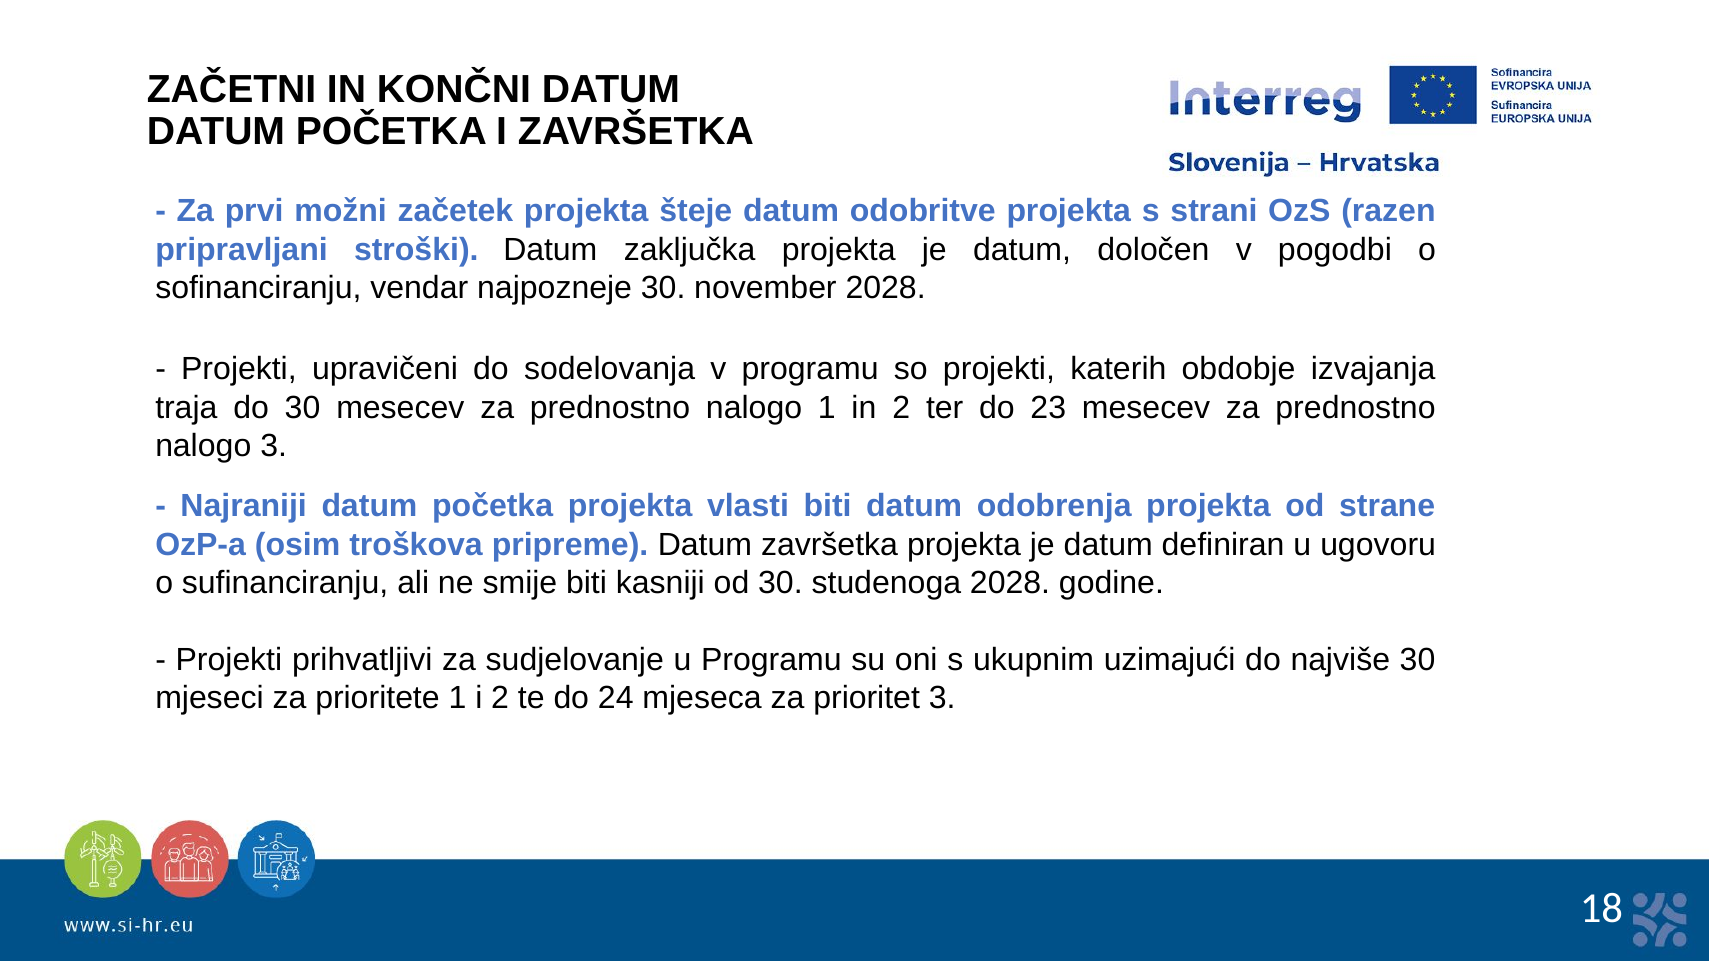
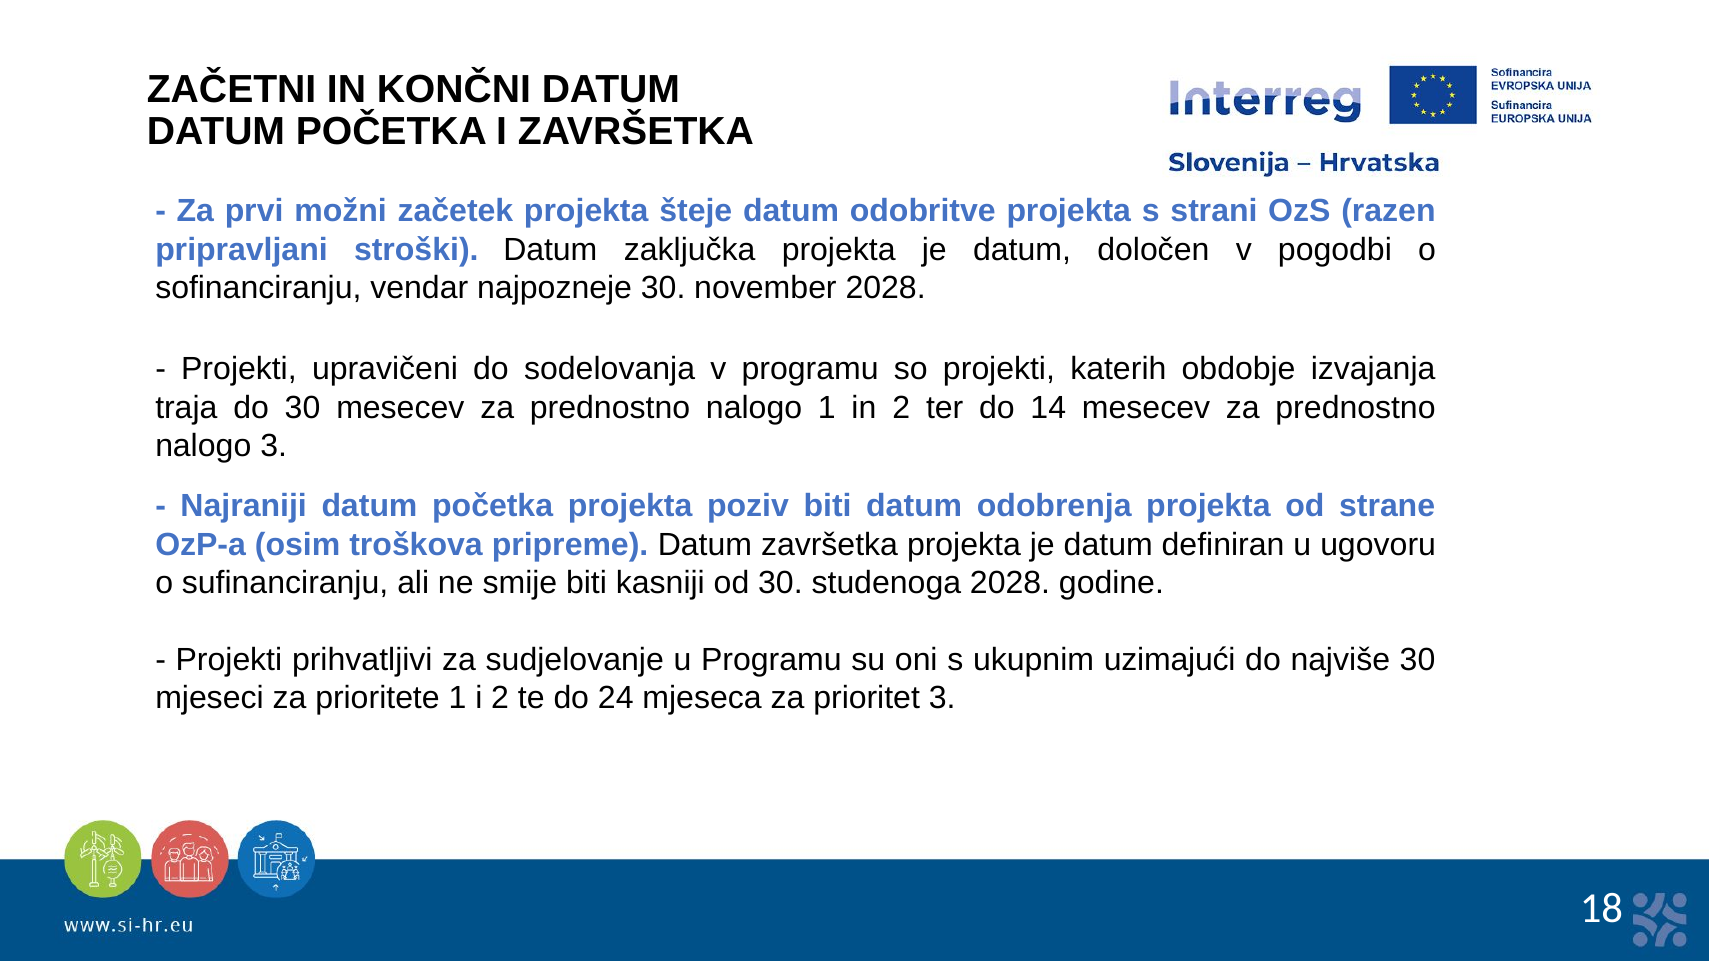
23: 23 -> 14 (1048, 408)
vlasti: vlasti -> poziv (748, 506)
